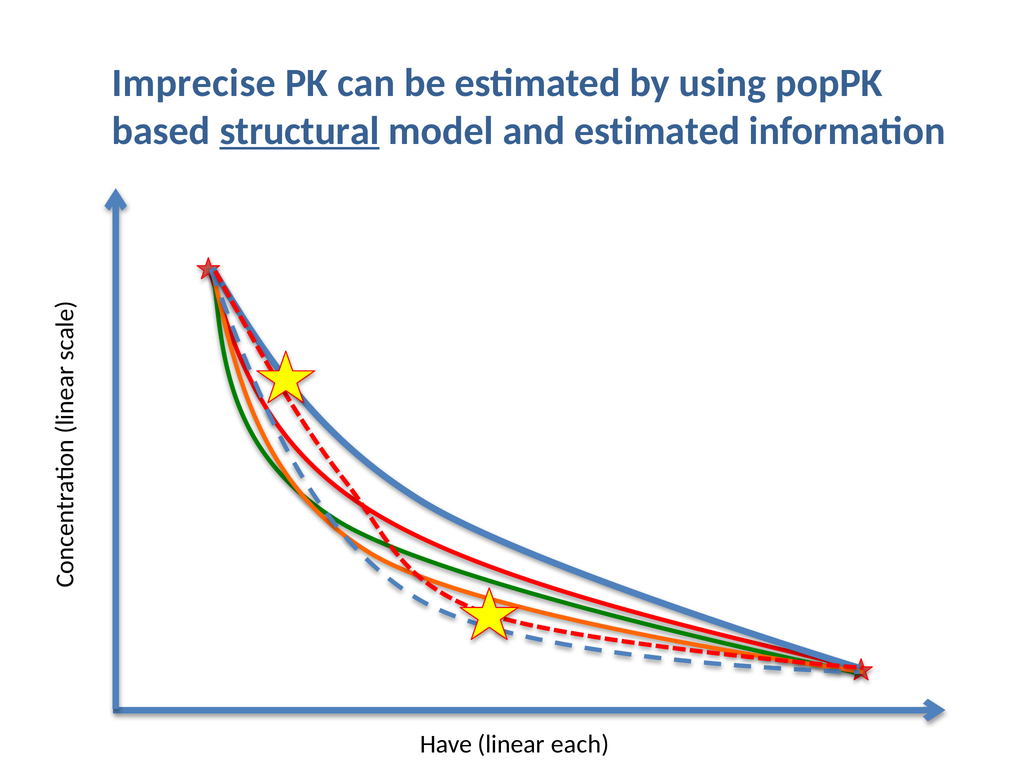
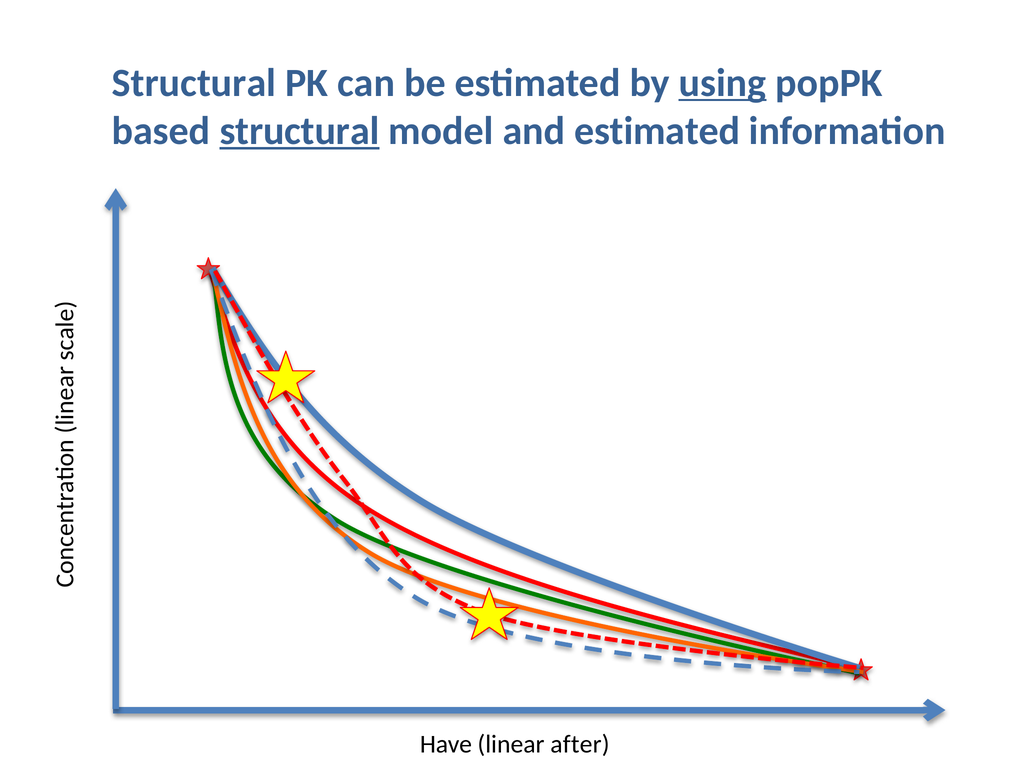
Imprecise: Imprecise -> Structural (194, 83)
using underline: none -> present (722, 83)
each: each -> after (580, 744)
